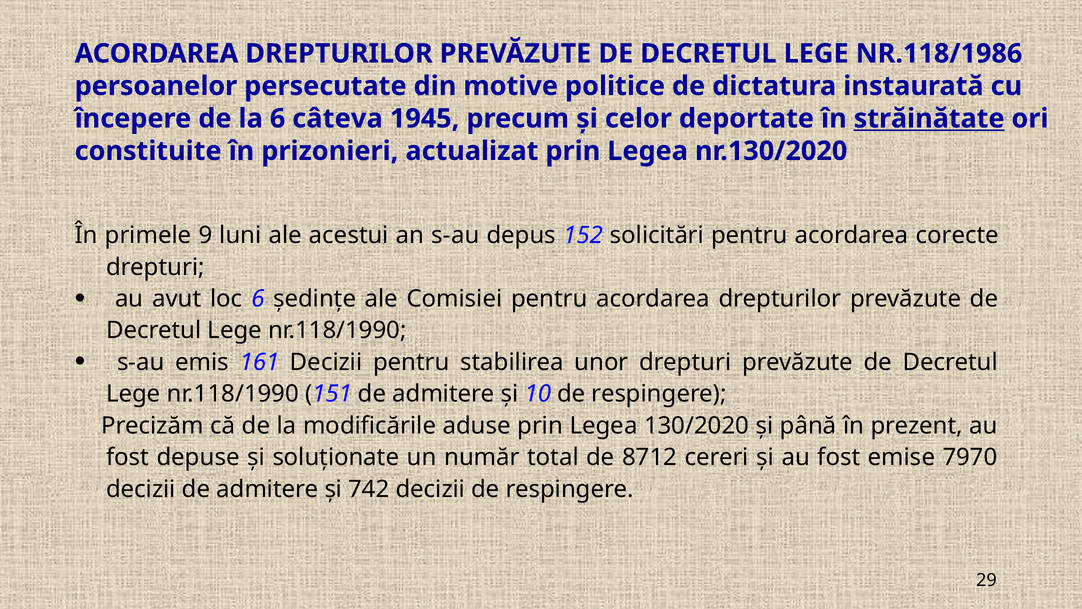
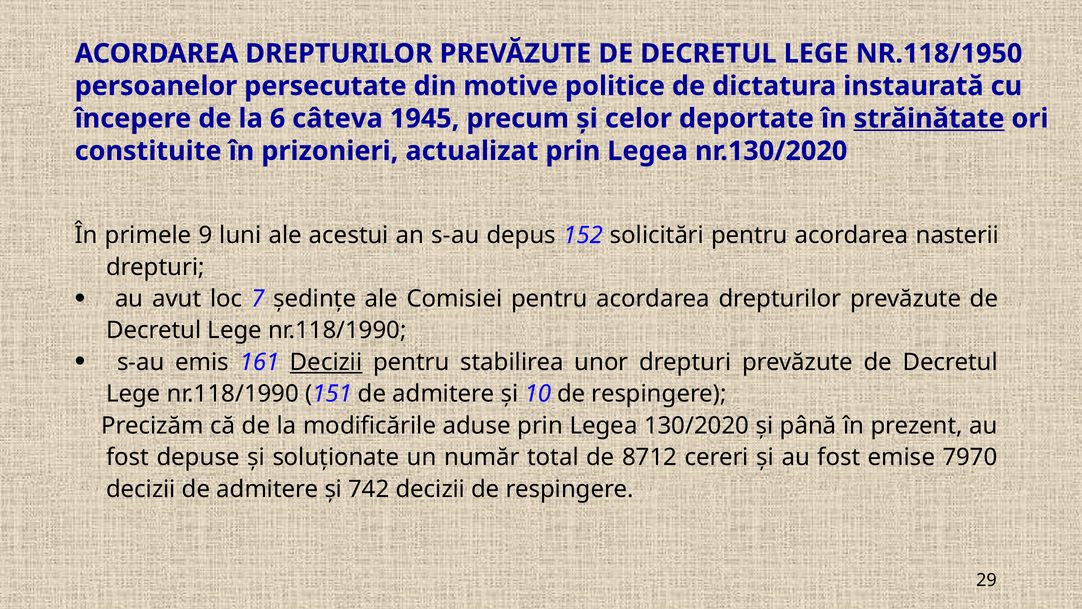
NR.118/1986: NR.118/1986 -> NR.118/1950 (939, 54)
corecte: corecte -> nasterii (957, 235)
loc 6: 6 -> 7 (258, 299)
Decizii underline: none -> present (326, 362)
